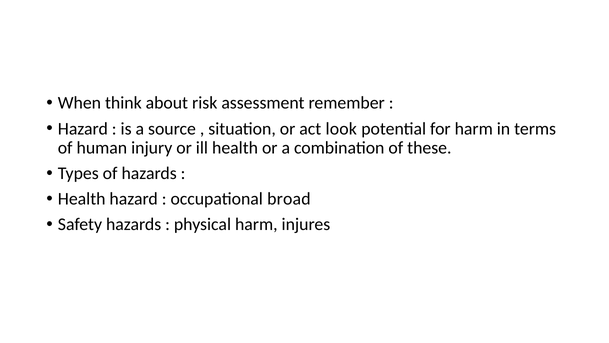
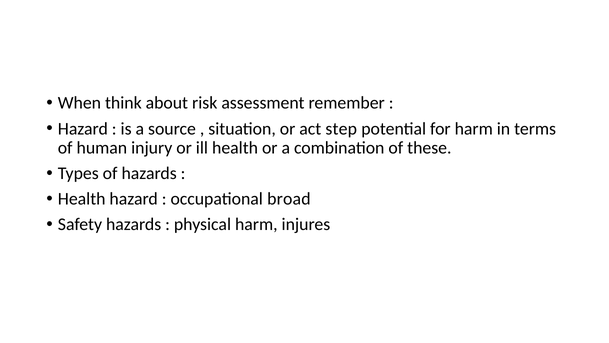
look: look -> step (341, 128)
